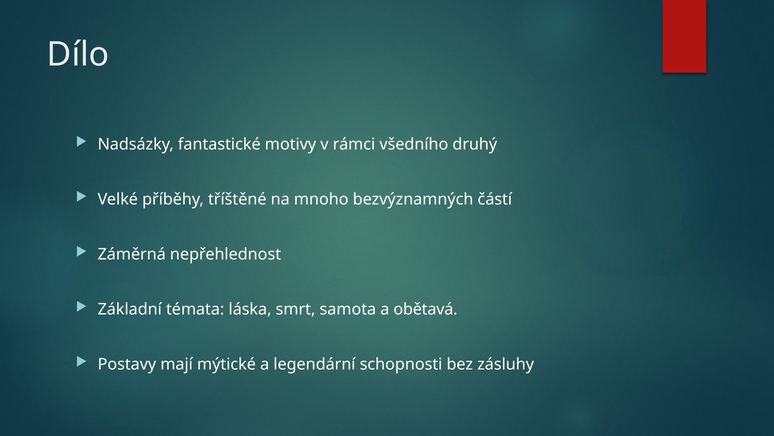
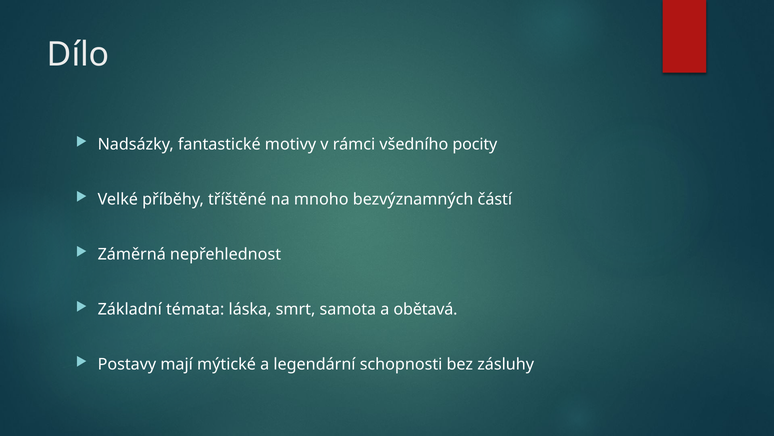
druhý: druhý -> pocity (475, 144)
